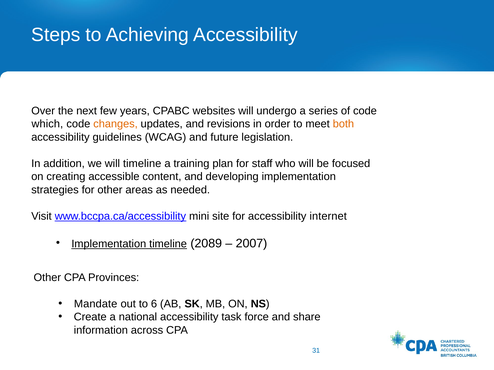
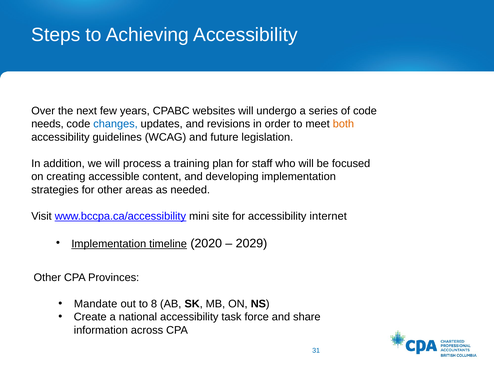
which: which -> needs (47, 124)
changes colour: orange -> blue (116, 124)
will timeline: timeline -> process (142, 164)
2089: 2089 -> 2020 (206, 244)
2007: 2007 -> 2029 (252, 244)
6: 6 -> 8 (154, 304)
